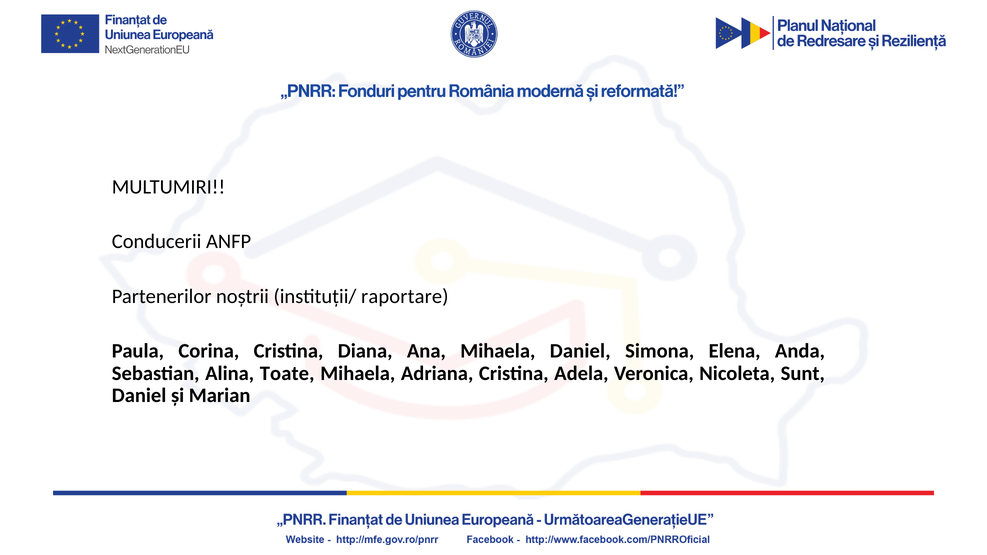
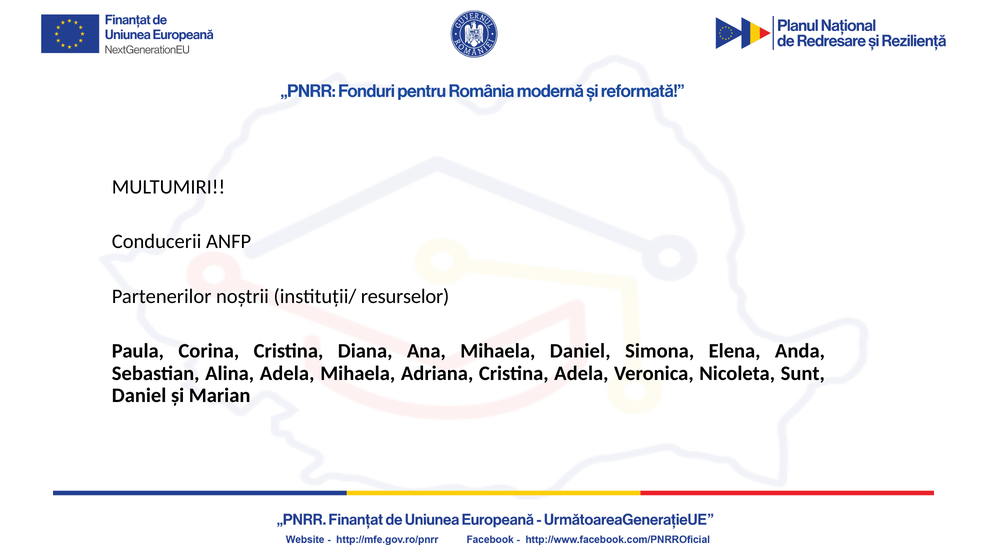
raportare: raportare -> resurselor (405, 296)
Alina Toate: Toate -> Adela (287, 373)
